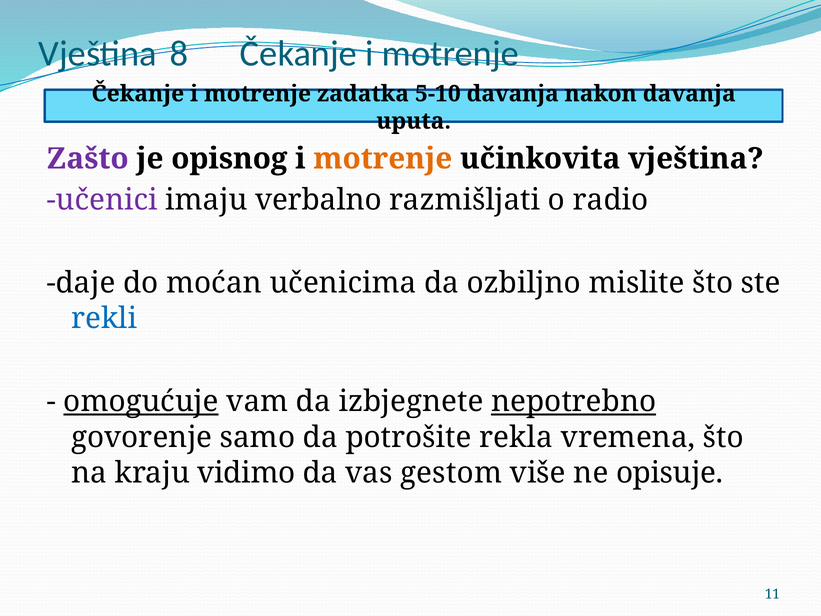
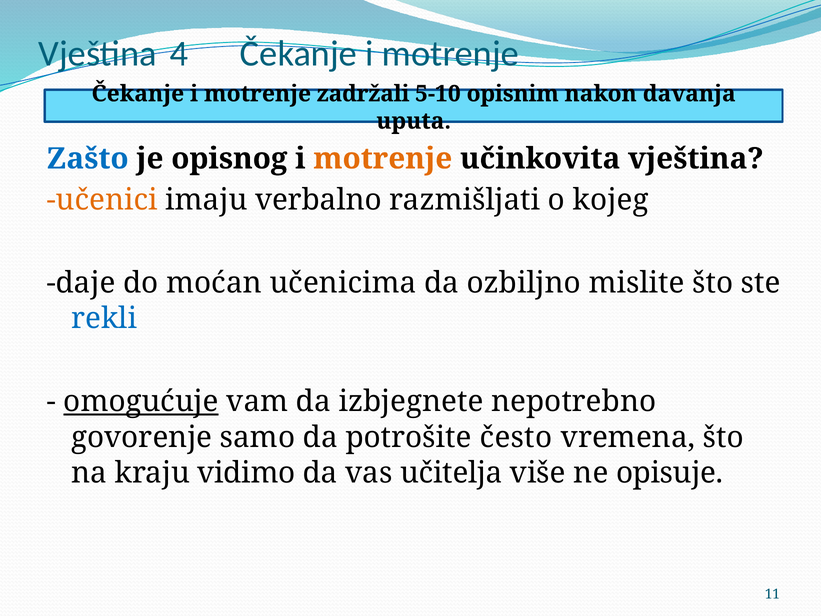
8: 8 -> 4 (179, 53)
zadatka: zadatka -> zadržali (363, 94)
5-10 davanja: davanja -> opisnim (513, 94)
Zašto colour: purple -> blue (88, 159)
učenici colour: purple -> orange (102, 200)
radio: radio -> kojeg (611, 200)
nepotrebno underline: present -> none (574, 401)
rekla: rekla -> često (516, 437)
gestom: gestom -> učitelja (451, 473)
